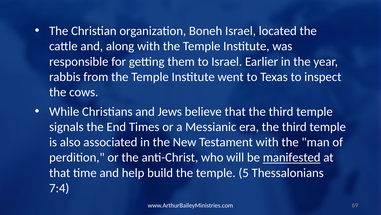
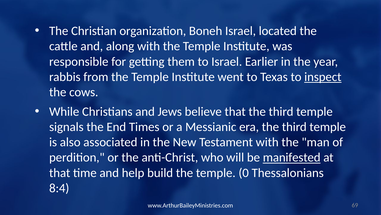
inspect underline: none -> present (323, 77)
5: 5 -> 0 (244, 172)
7:4: 7:4 -> 8:4 (59, 188)
